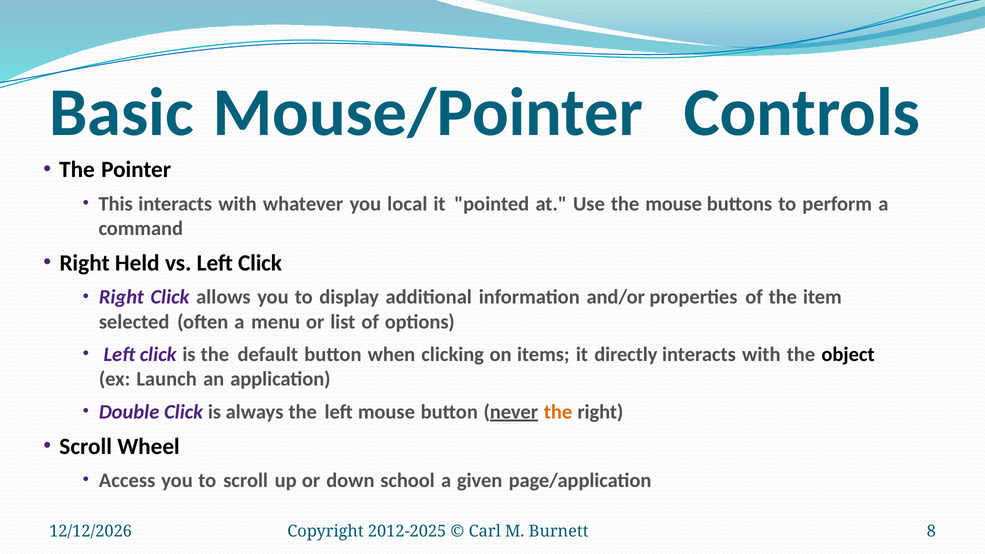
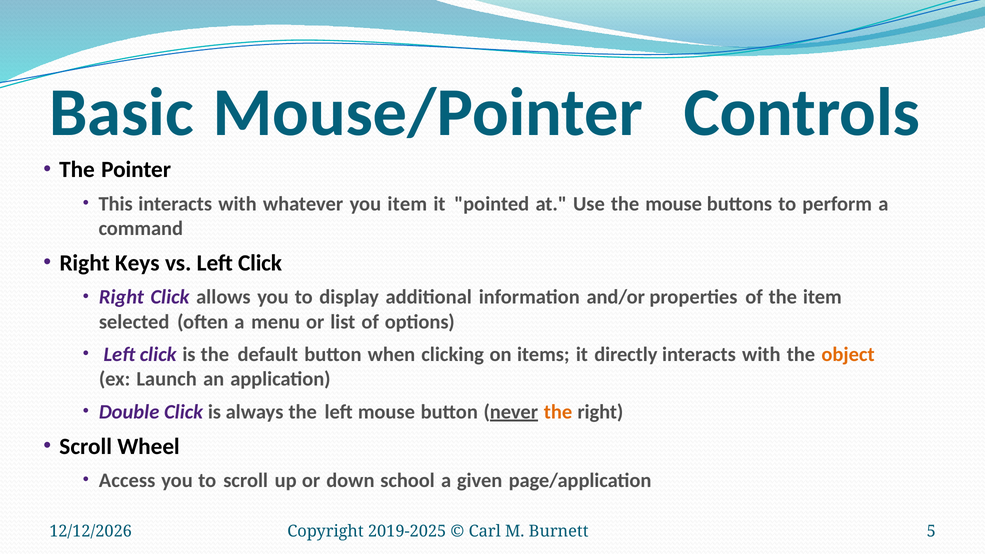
you local: local -> item (407, 204)
Held: Held -> Keys (137, 263)
object colour: black -> orange (848, 355)
2012-2025: 2012-2025 -> 2019-2025 (407, 532)
8: 8 -> 5 (931, 532)
